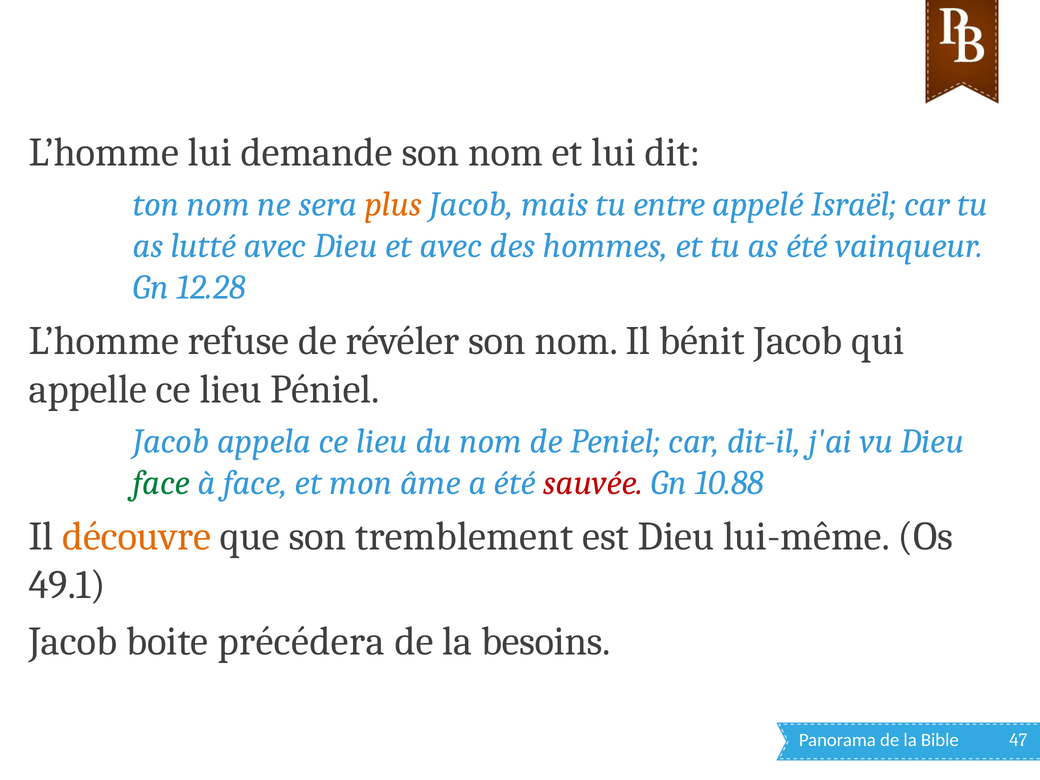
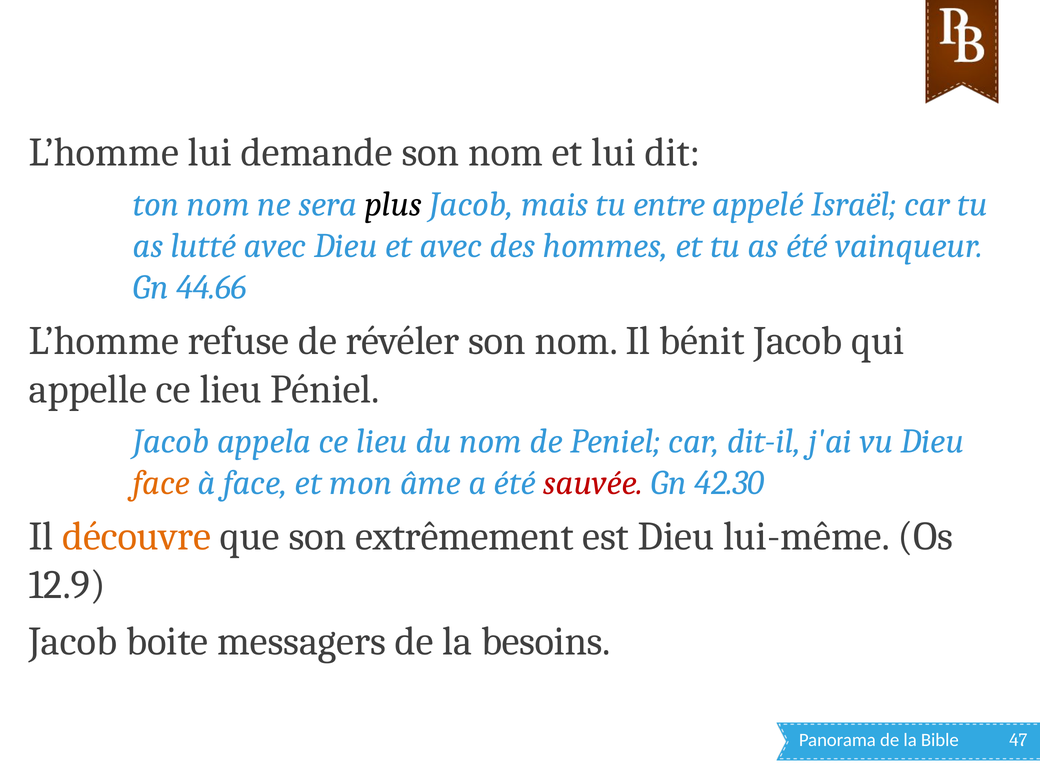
plus colour: orange -> black (393, 204)
12.28: 12.28 -> 44.66 (211, 287)
face colour: green -> orange (161, 483)
10.88: 10.88 -> 42.30 (729, 483)
tremblement: tremblement -> extrêmement (464, 536)
49.1: 49.1 -> 12.9 (67, 585)
précédera: précédera -> messagers (301, 642)
